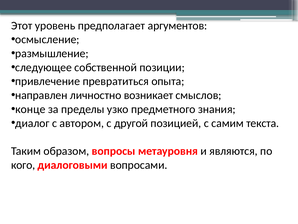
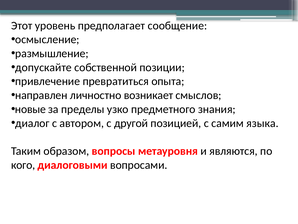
аргументов: аргументов -> сообщение (177, 26)
следующее: следующее -> допускайте (43, 67)
конце: конце -> новые (30, 109)
текста: текста -> языка (262, 123)
